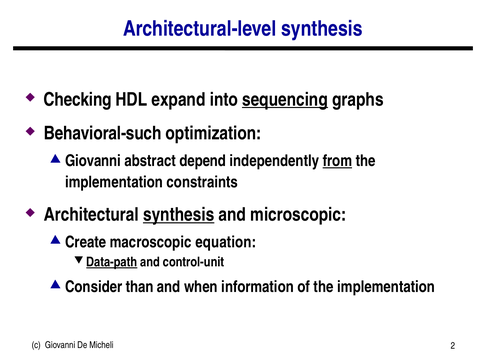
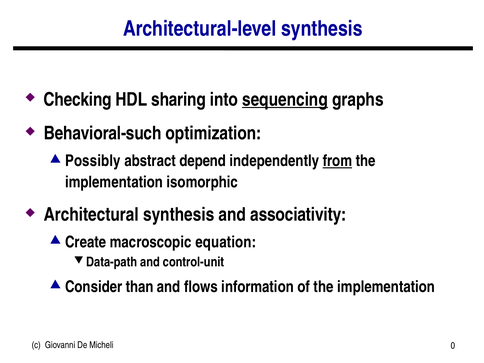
expand: expand -> sharing (179, 100)
Giovanni: Giovanni -> Possibly (93, 161)
constraints: constraints -> isomorphic (202, 182)
synthesis underline: present -> none (179, 215)
microscopic: microscopic -> associativity (298, 215)
Data-path underline: present -> none (112, 262)
when: when -> flows (201, 287)
2: 2 -> 0 (453, 346)
